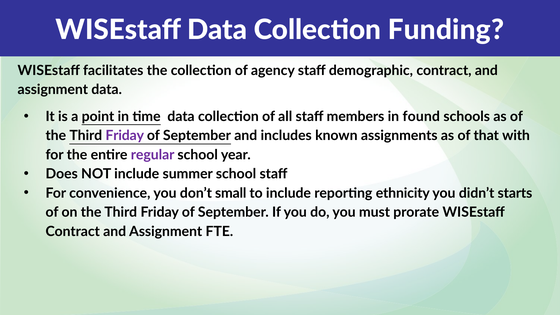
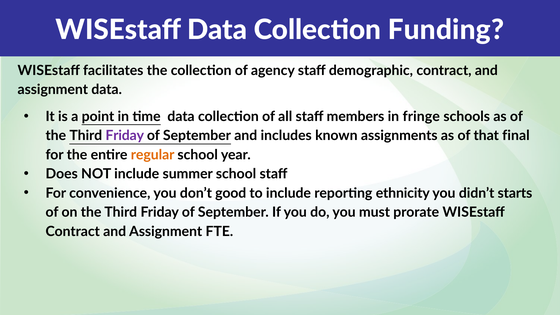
found: found -> fringe (421, 117)
with: with -> final (516, 136)
regular colour: purple -> orange (153, 155)
small: small -> good (231, 193)
